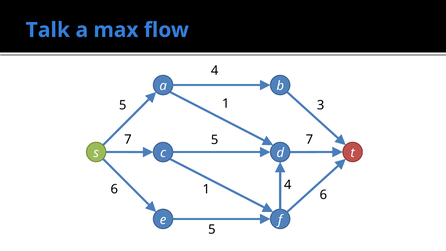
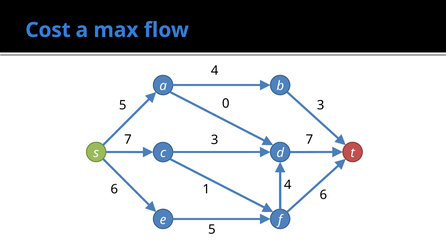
Talk: Talk -> Cost (48, 30)
5 1: 1 -> 0 (226, 103)
7 5: 5 -> 3 (215, 140)
